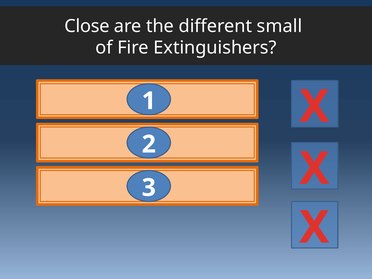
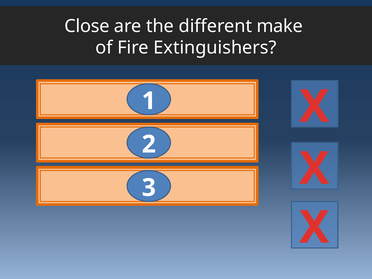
small: small -> make (280, 26)
